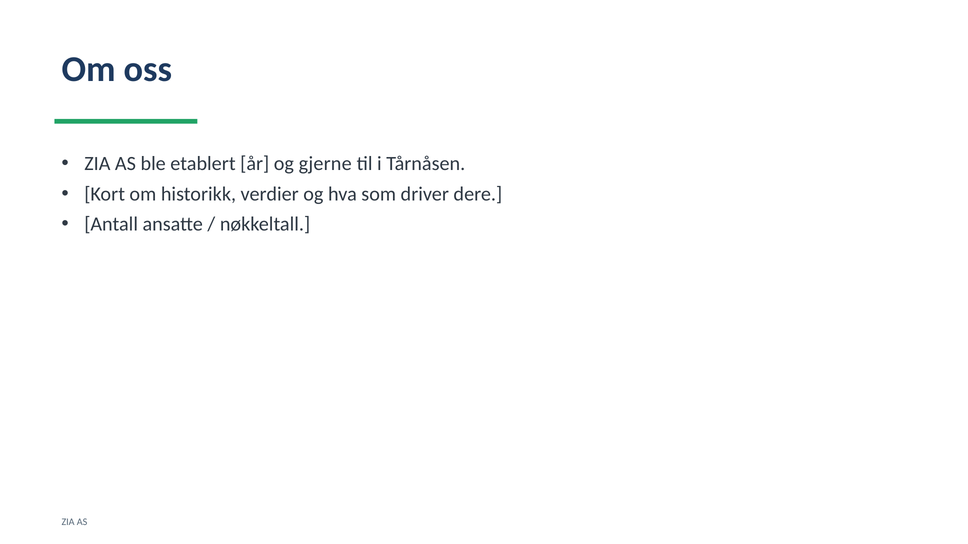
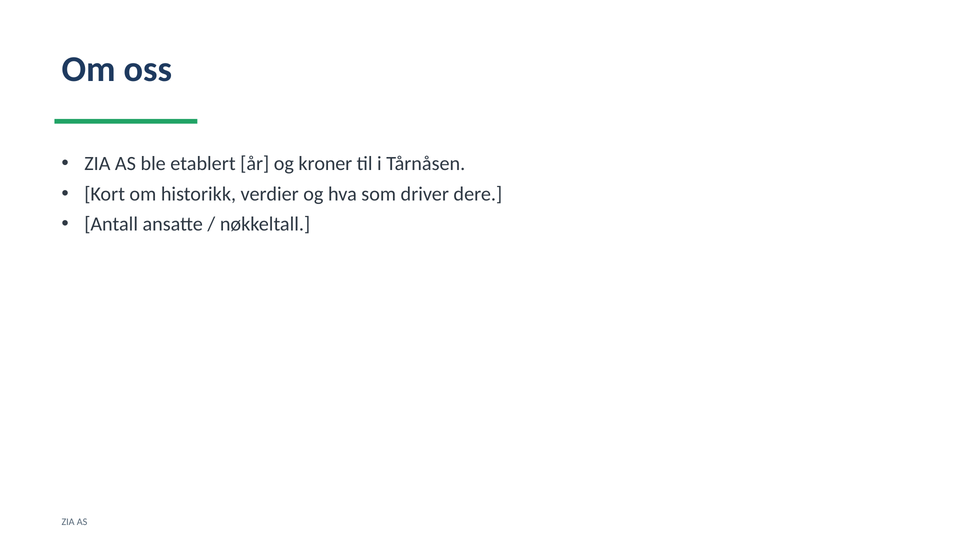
gjerne: gjerne -> kroner (325, 164)
